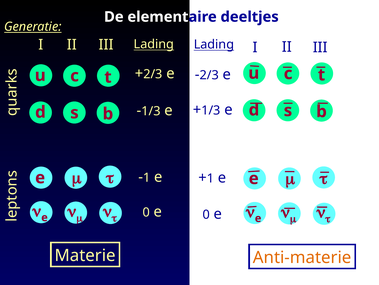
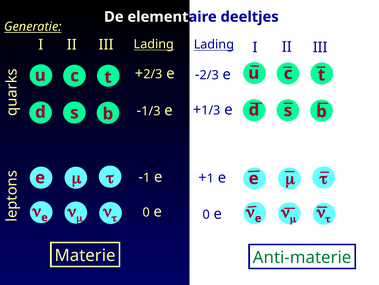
Anti-materie colour: orange -> green (302, 257)
